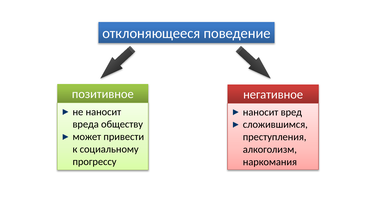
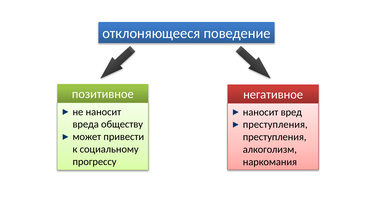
сложившимся: сложившимся -> преступления (275, 124)
